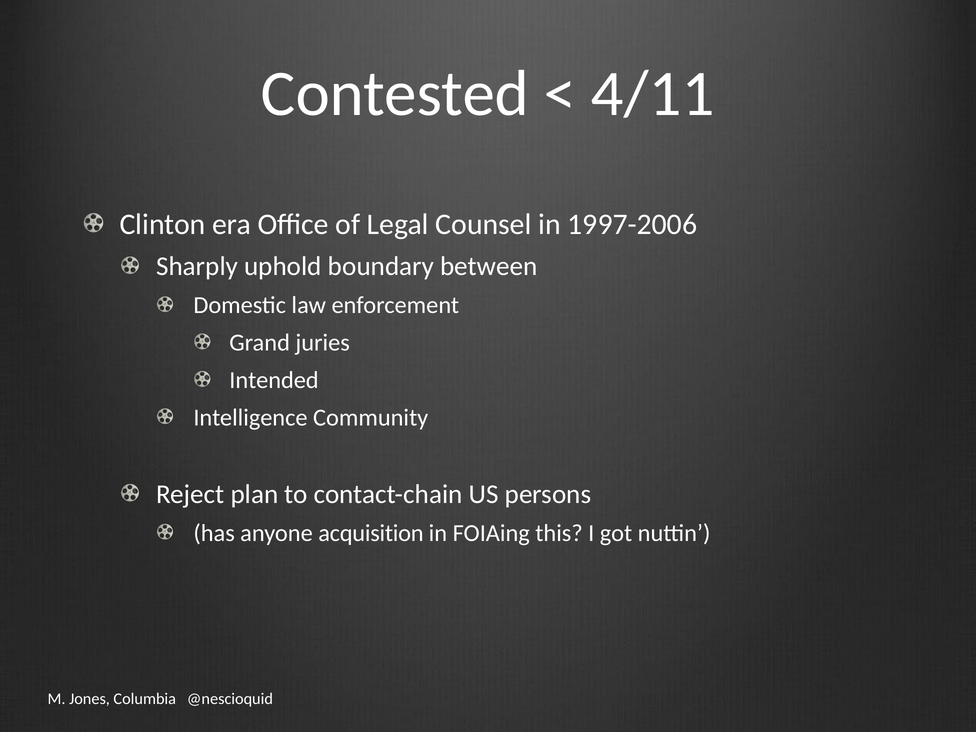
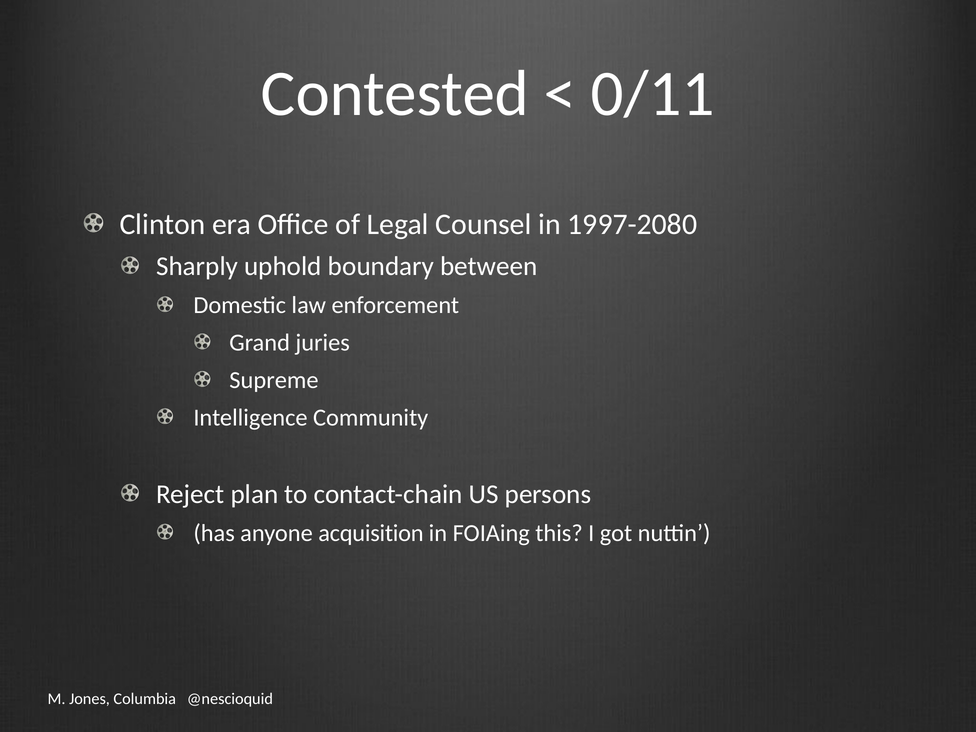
4/11: 4/11 -> 0/11 (653, 94)
1997-2006: 1997-2006 -> 1997-2080 (632, 224)
Intended: Intended -> Supreme (274, 380)
